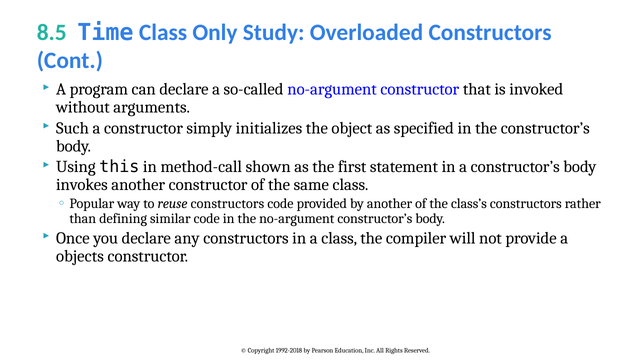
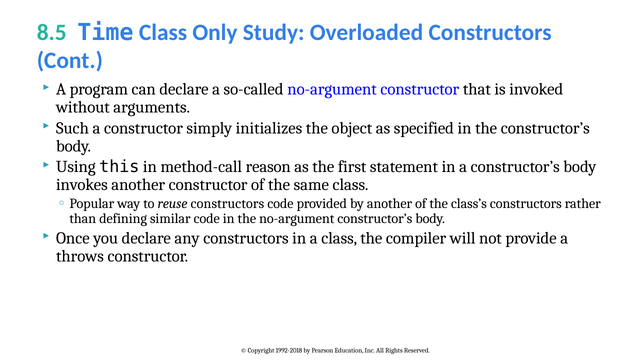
shown: shown -> reason (268, 167)
objects: objects -> throws (80, 256)
